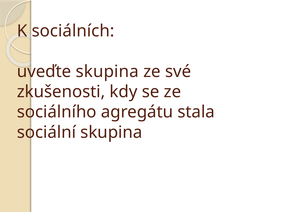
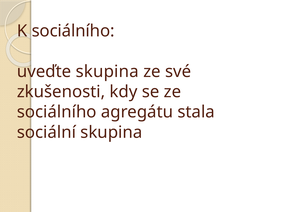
K sociálních: sociálních -> sociálního (73, 31)
